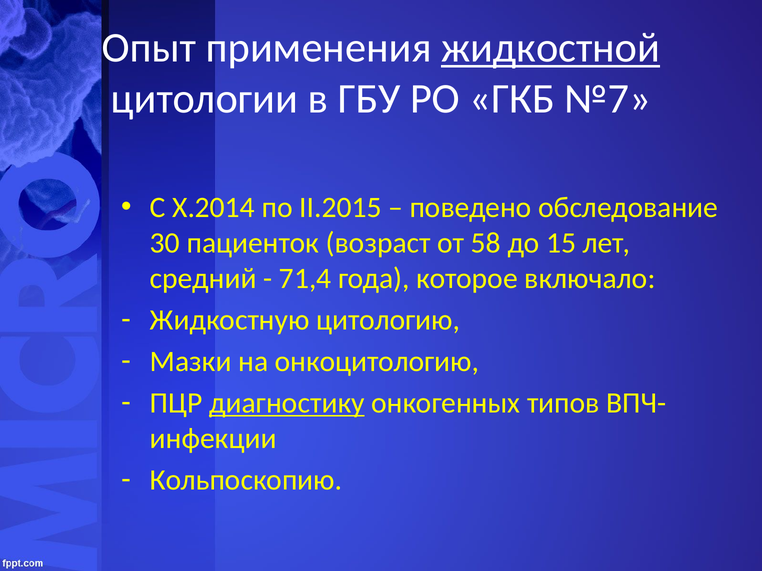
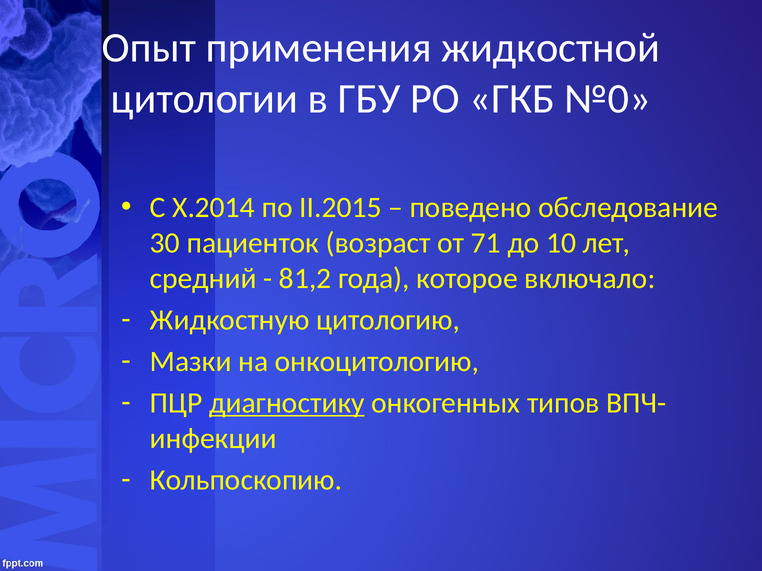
жидкостной underline: present -> none (551, 48)
№7: №7 -> №0 (608, 99)
58: 58 -> 71 (486, 243)
15: 15 -> 10 (561, 243)
71,4: 71,4 -> 81,2 (305, 279)
